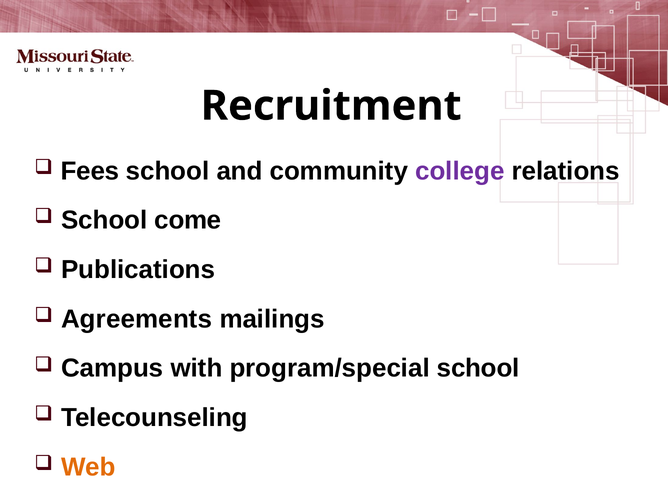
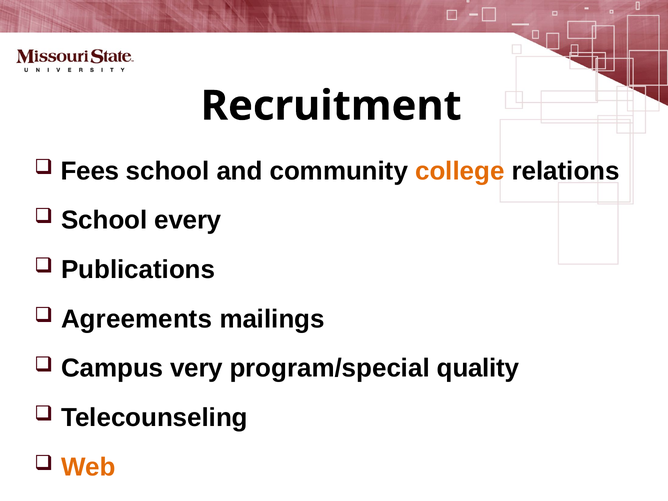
college colour: purple -> orange (460, 171)
come: come -> every (188, 220)
with: with -> very (197, 368)
program/special school: school -> quality (478, 368)
